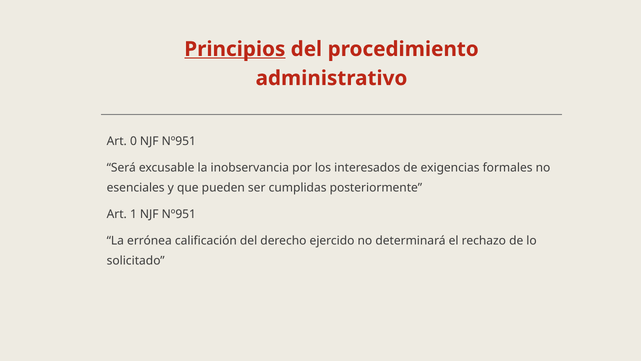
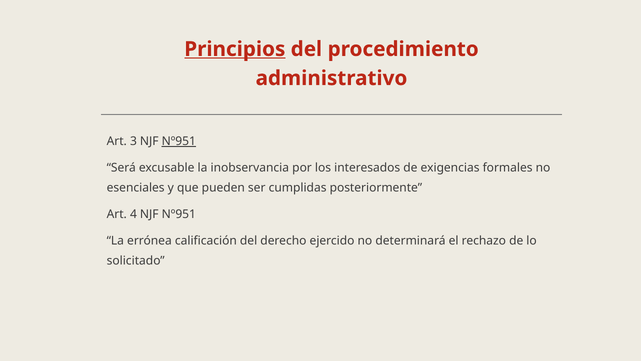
0: 0 -> 3 (133, 141)
Nº951 underline: none -> present (179, 141)
1: 1 -> 4 (133, 214)
